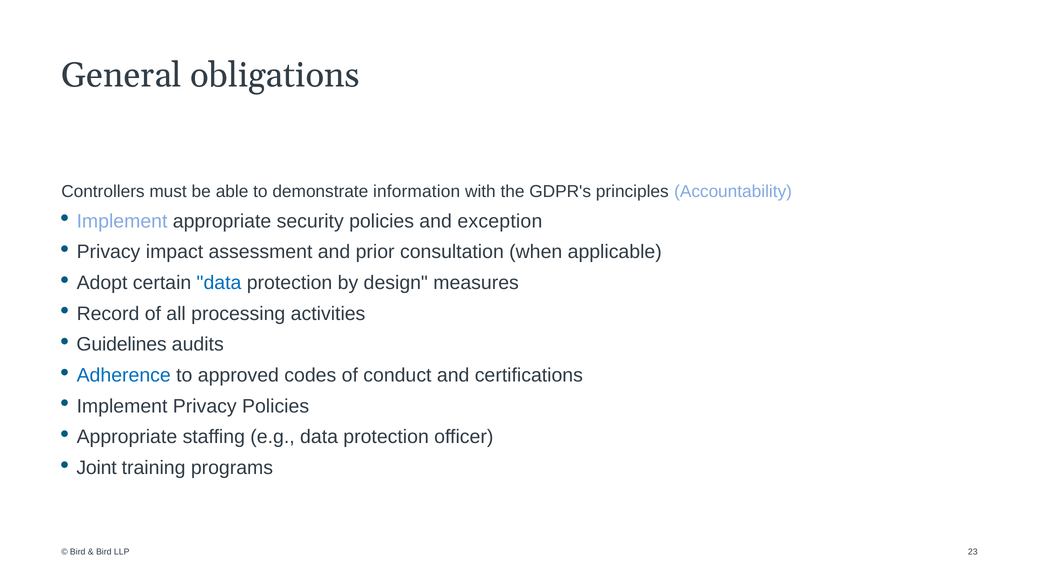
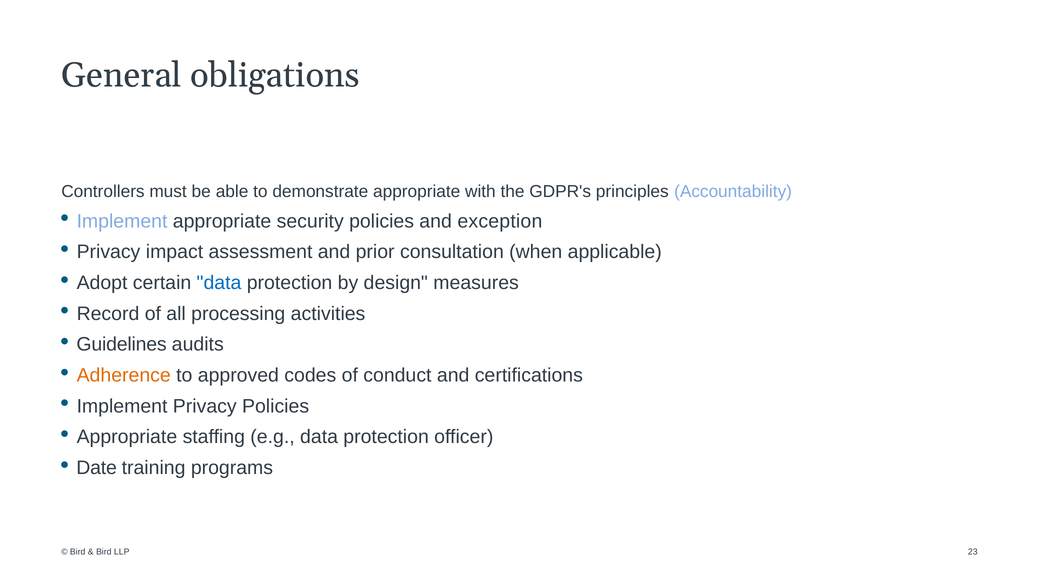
demonstrate information: information -> appropriate (417, 192)
Adherence colour: blue -> orange (124, 376)
Joint: Joint -> Date (97, 468)
